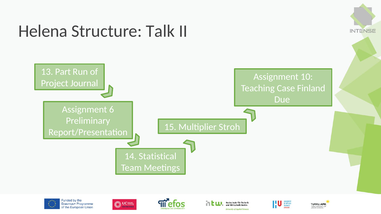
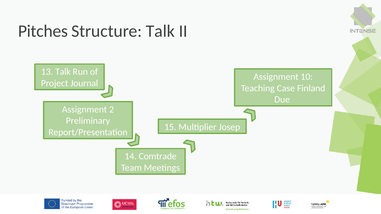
Helena: Helena -> Pitches (43, 31)
13 Part: Part -> Talk (63, 72)
6: 6 -> 2 (112, 110)
Stroh: Stroh -> Josep (229, 127)
Statistical: Statistical -> Comtrade (158, 156)
